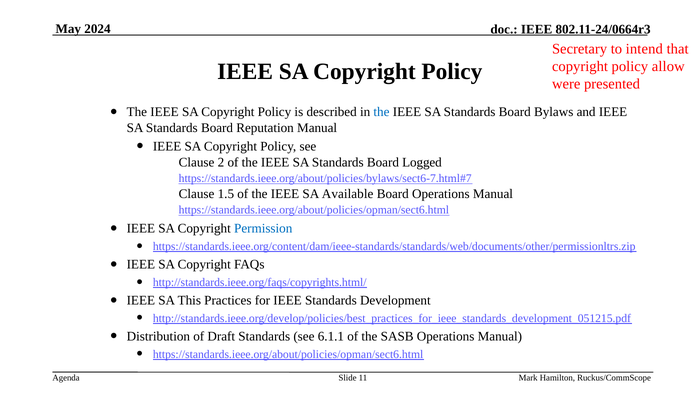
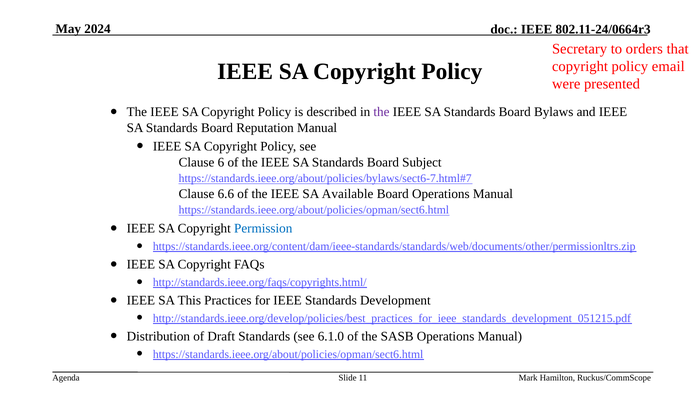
intend: intend -> orders (644, 49)
allow: allow -> email (668, 67)
the colour: blue -> purple (381, 112)
2: 2 -> 6 (221, 162)
Logged: Logged -> Subject (422, 162)
1.5: 1.5 -> 6.6 (226, 194)
6.1.1: 6.1.1 -> 6.1.0 (331, 336)
